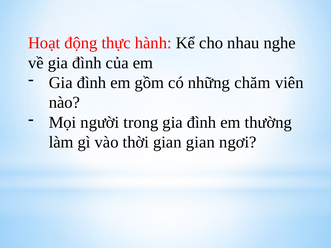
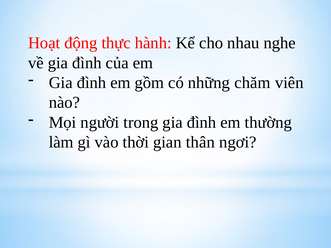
gian gian: gian -> thân (200, 142)
